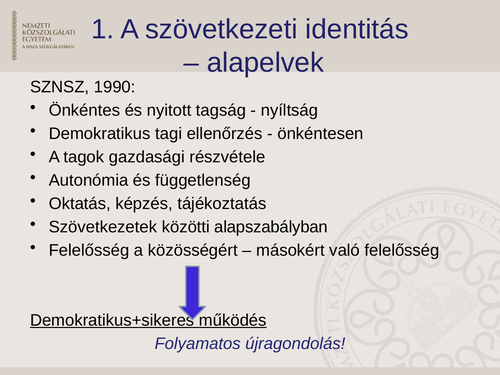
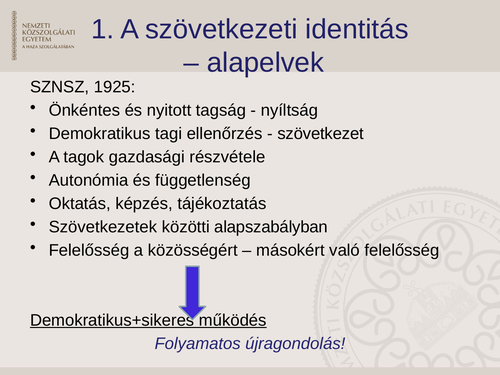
1990: 1990 -> 1925 (115, 87)
önkéntesen: önkéntesen -> szövetkezet (321, 134)
